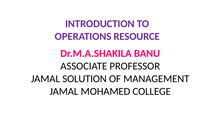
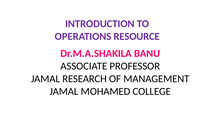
SOLUTION: SOLUTION -> RESEARCH (85, 79)
